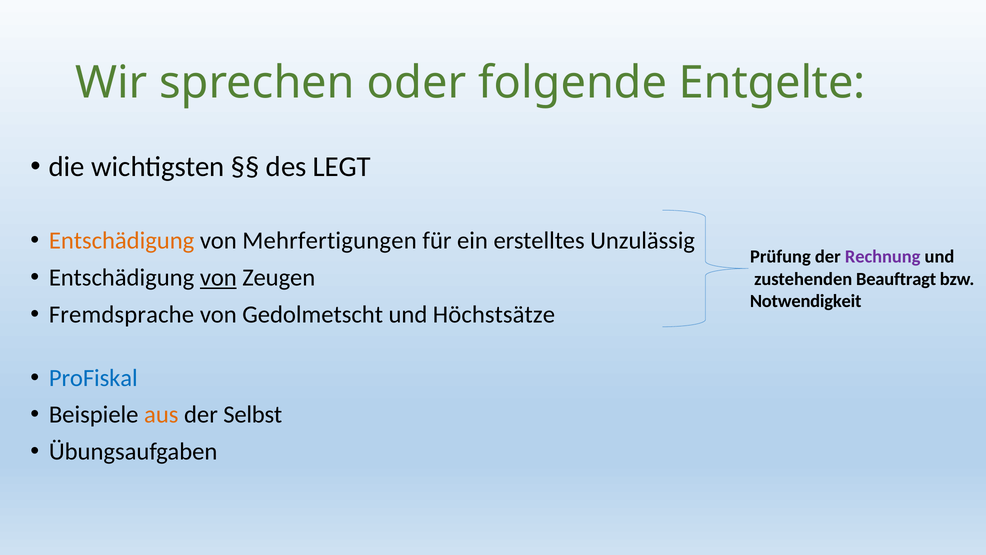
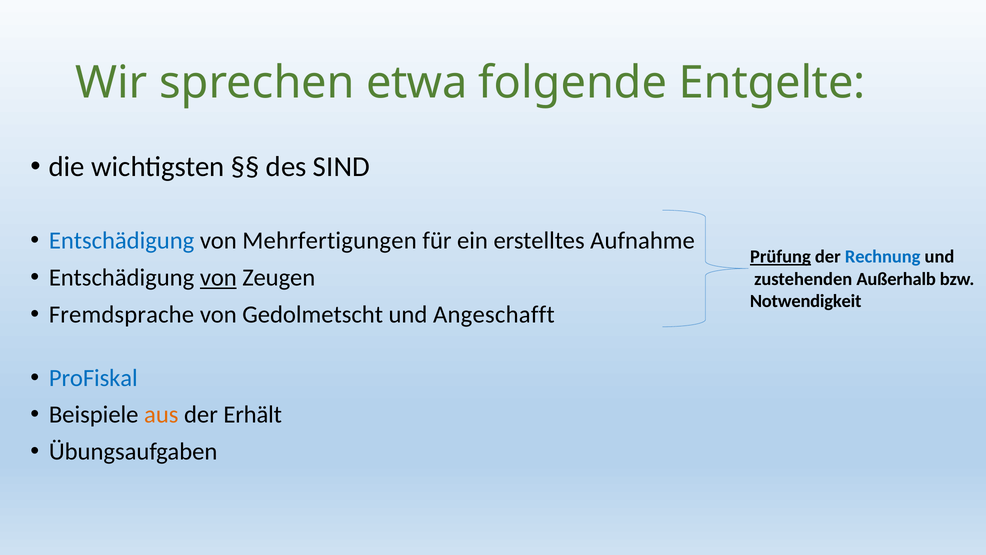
oder: oder -> etwa (417, 83)
LEGT: LEGT -> SIND (342, 167)
Entschädigung colour: orange -> blue (122, 240)
Unzulässig: Unzulässig -> Aufnahme (643, 240)
Prüfung underline: none -> present (780, 257)
Rechnung colour: purple -> blue (883, 257)
Beauftragt: Beauftragt -> Außerhalb (896, 279)
Höchstsätze: Höchstsätze -> Angeschafft (494, 314)
Selbst: Selbst -> Erhält (253, 415)
